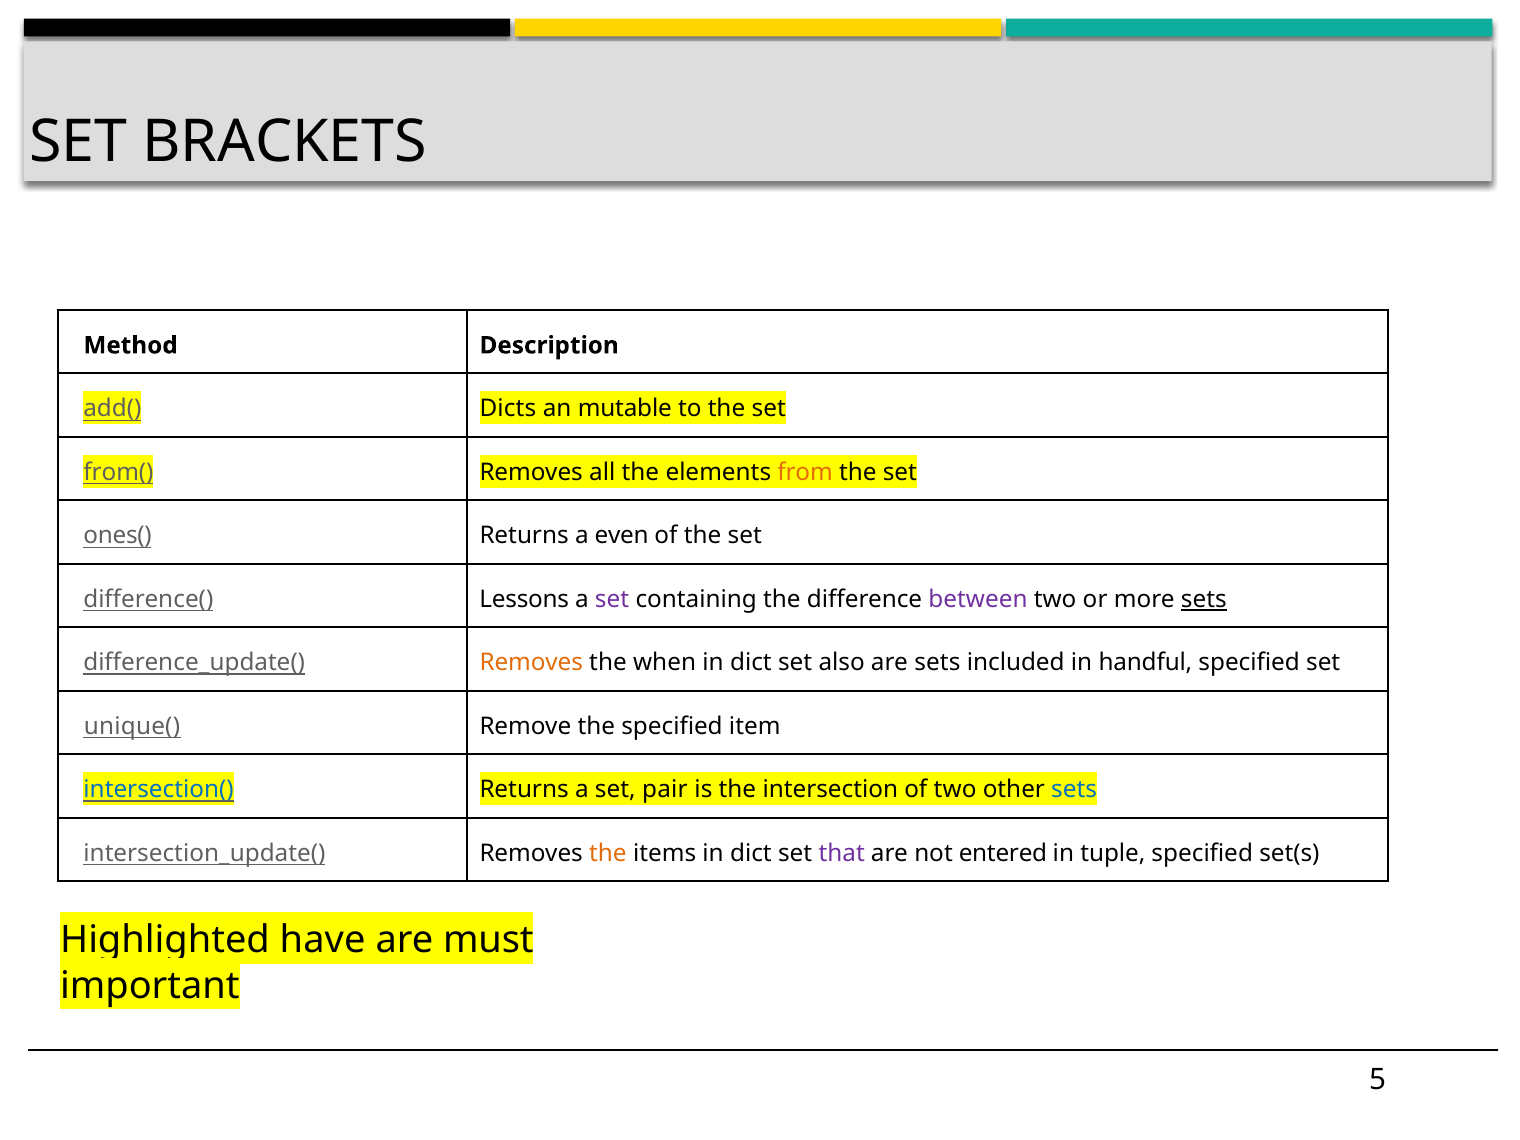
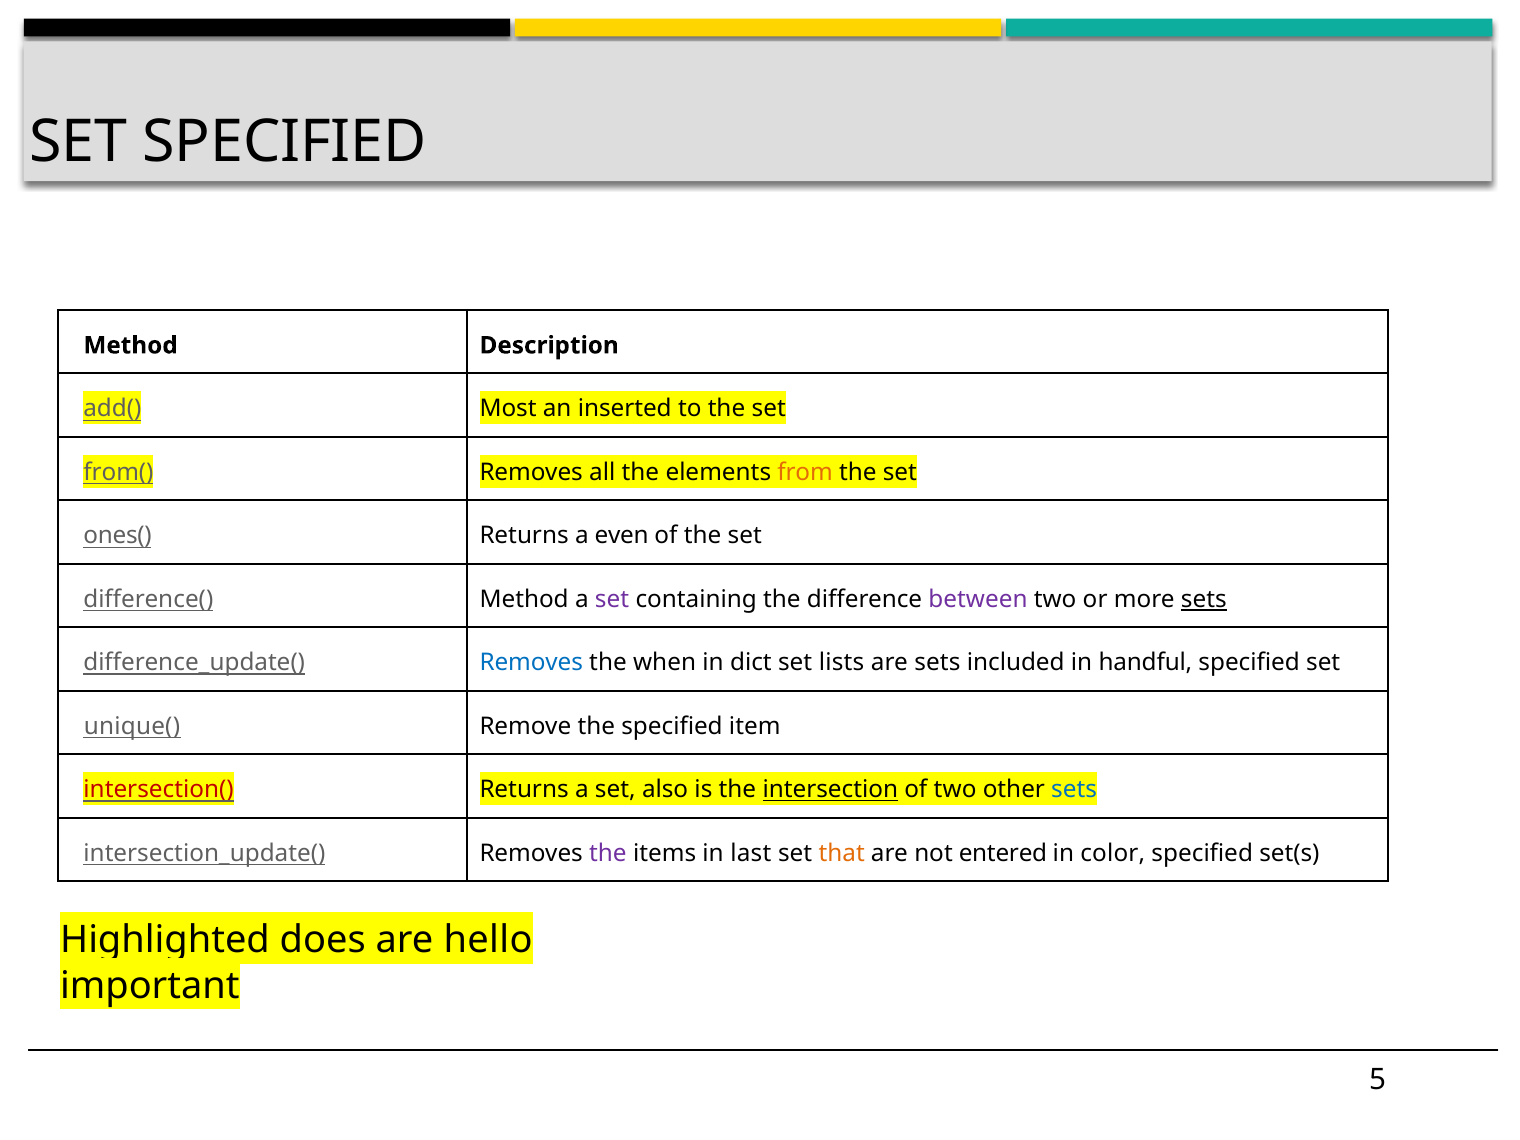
SET BRACKETS: BRACKETS -> SPECIFIED (285, 142)
Dicts: Dicts -> Most (508, 409)
mutable: mutable -> inserted (625, 409)
difference( Lessons: Lessons -> Method (524, 599)
Removes colour: orange -> blue (531, 663)
also: also -> lists (842, 663)
intersection( colour: blue -> red (159, 790)
pair: pair -> also (665, 790)
intersection underline: none -> present (830, 790)
the colour: orange -> purple (608, 853)
items in dict: dict -> last (751, 853)
that colour: purple -> orange (842, 853)
tuple: tuple -> color (1113, 853)
have: have -> does (323, 940)
must: must -> hello (488, 940)
